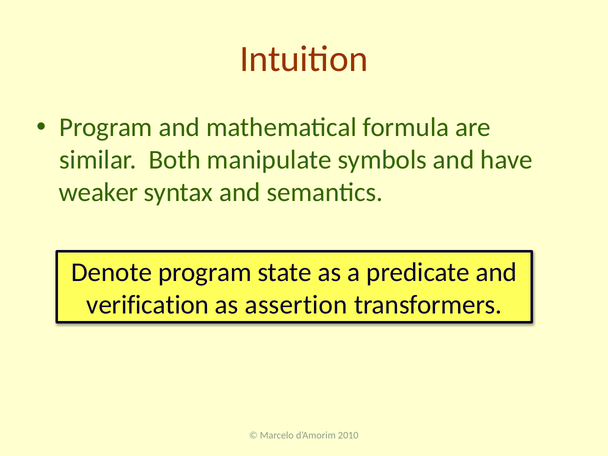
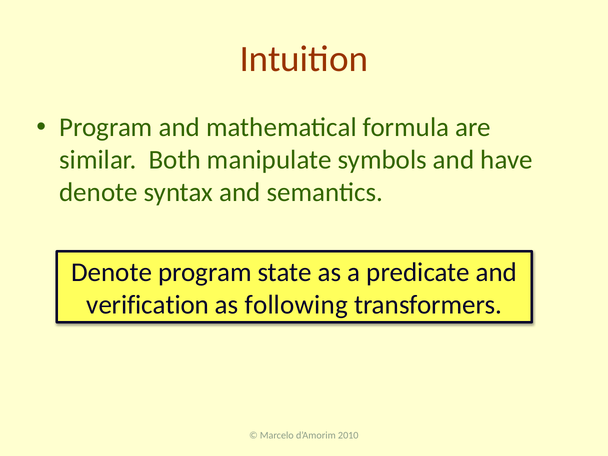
weaker: weaker -> denote (98, 192)
assertion: assertion -> following (296, 305)
